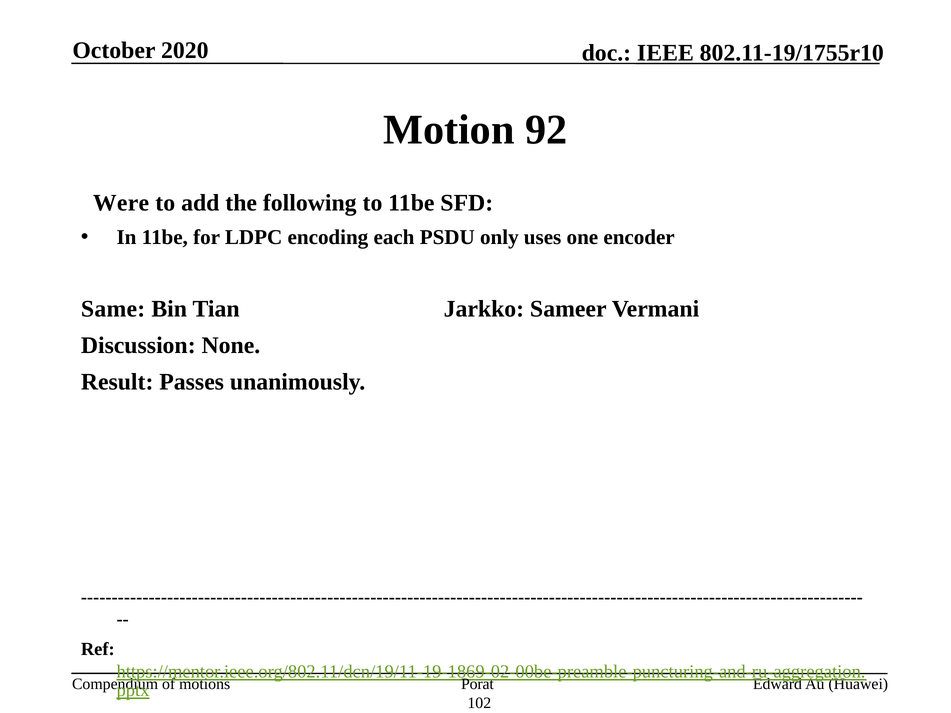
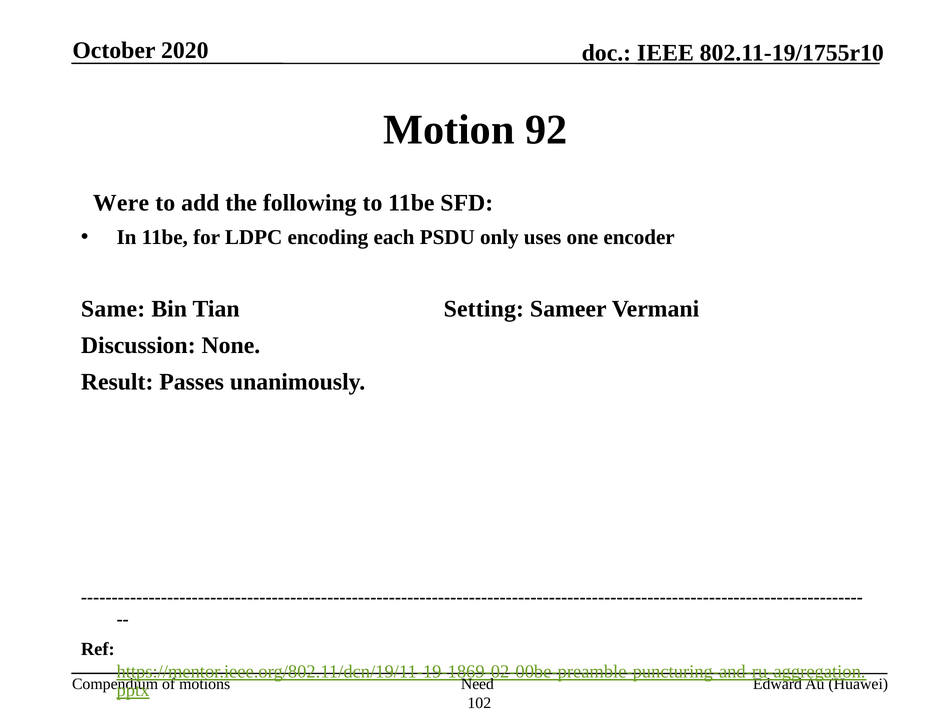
Jarkko: Jarkko -> Setting (484, 309)
Porat: Porat -> Need (477, 684)
